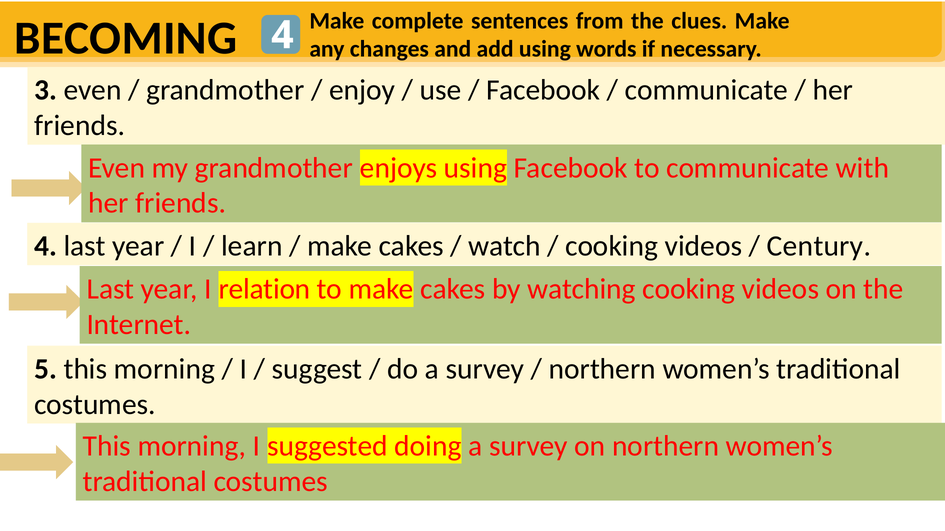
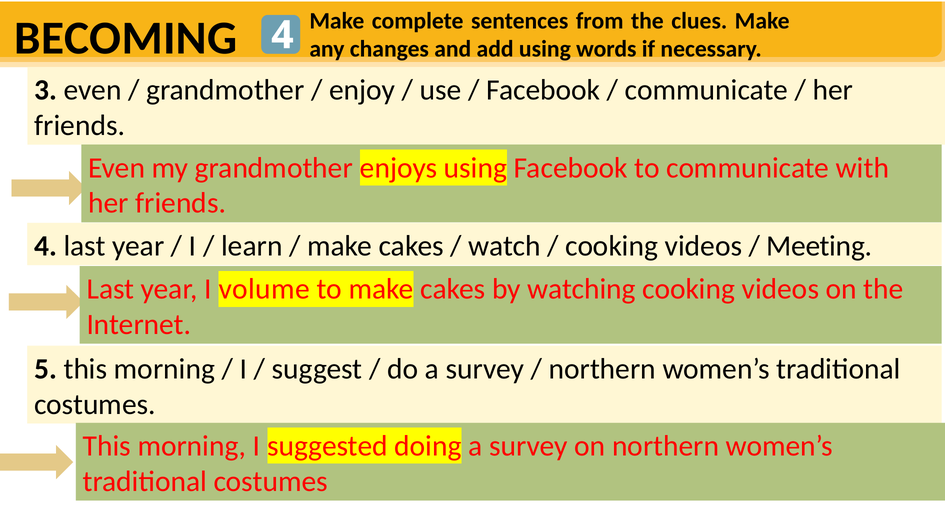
Century: Century -> Meeting (819, 246)
relation: relation -> volume (264, 290)
